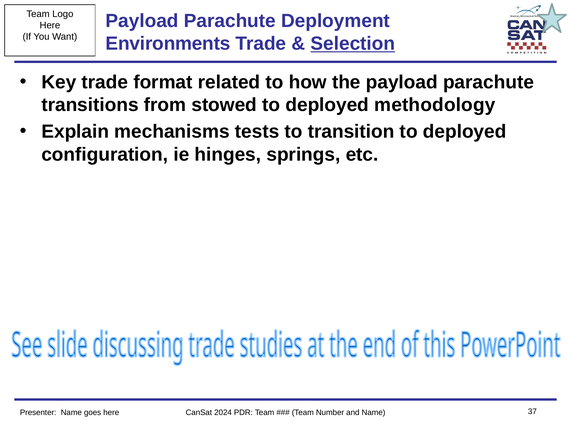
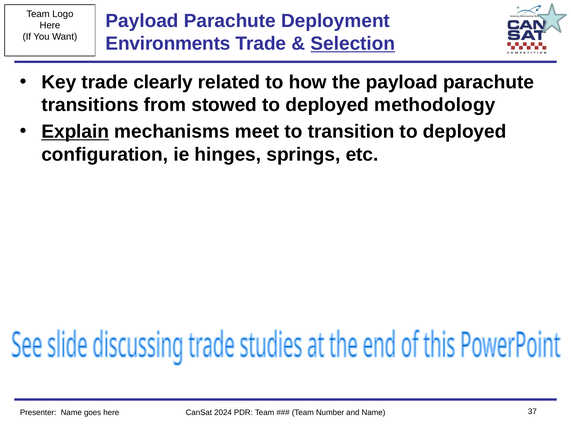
format: format -> clearly (163, 82)
Explain underline: none -> present (75, 132)
tests: tests -> meet (257, 132)
